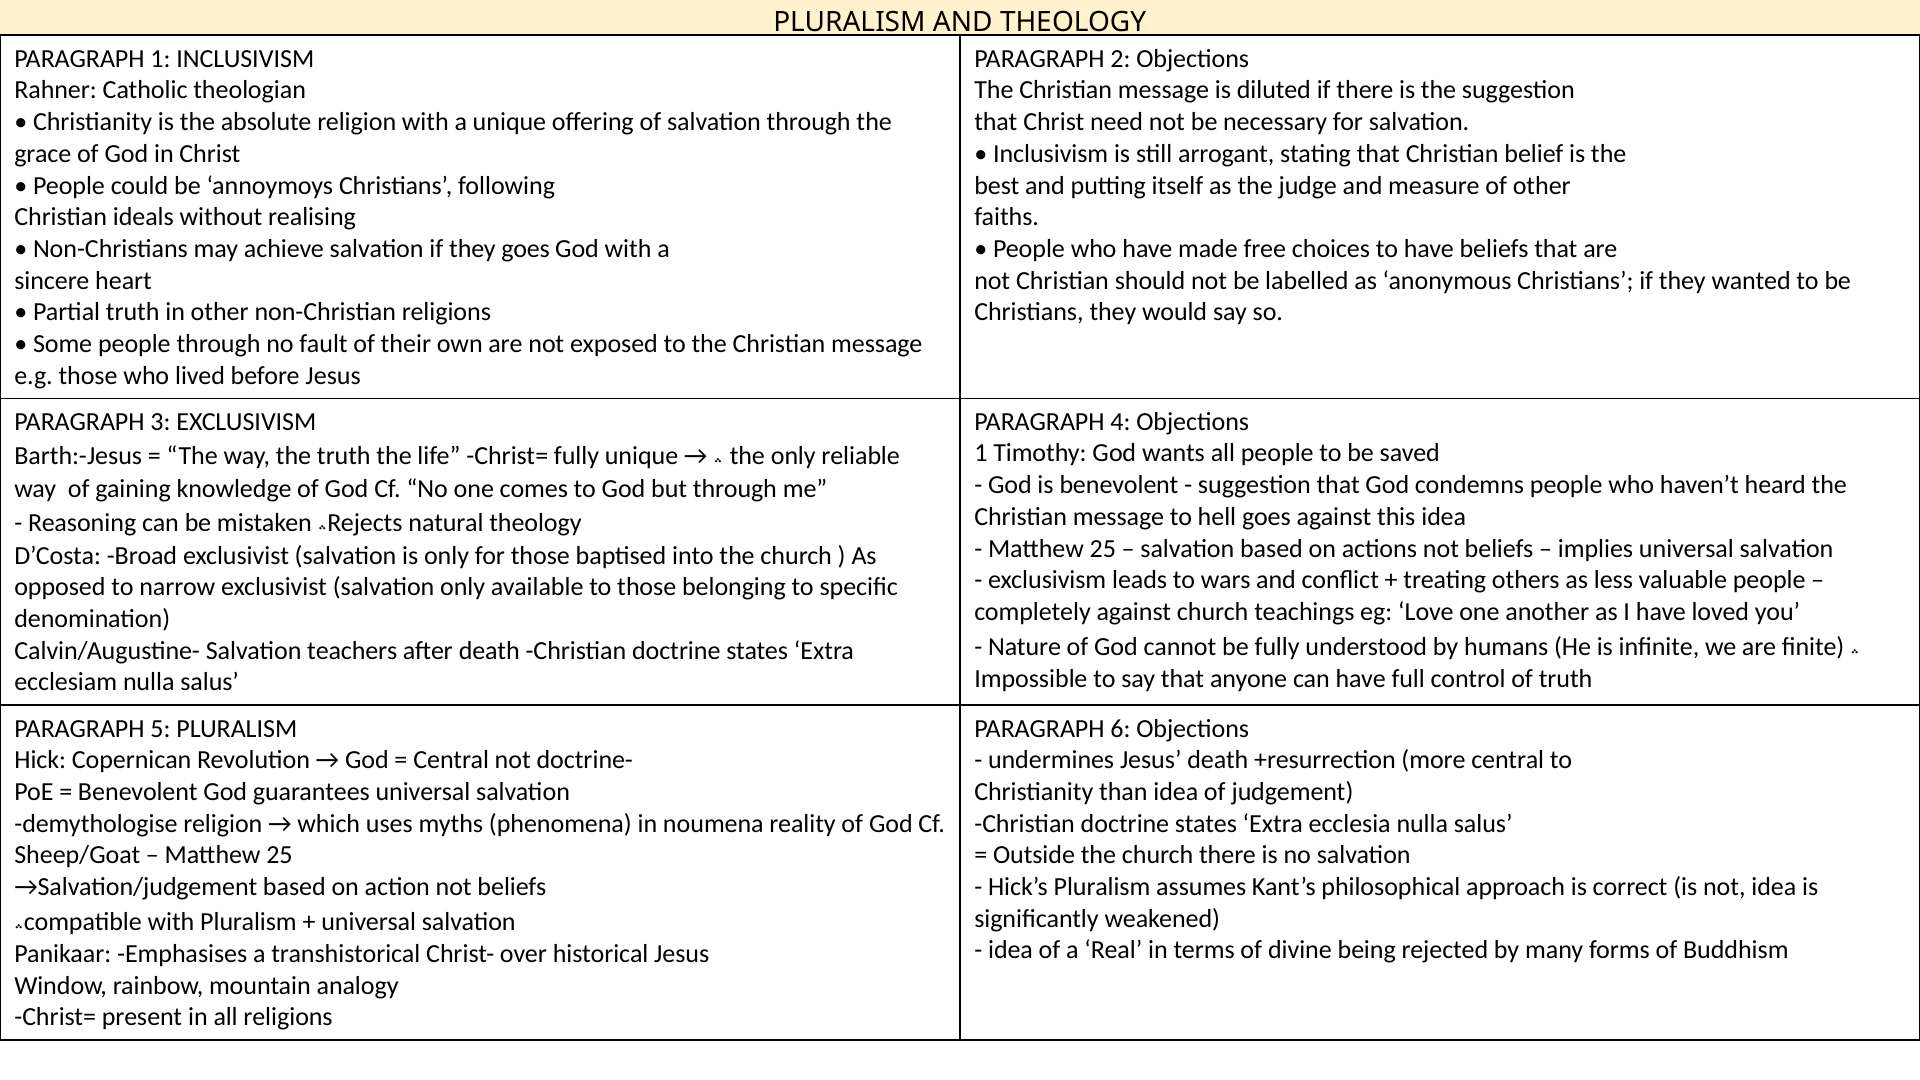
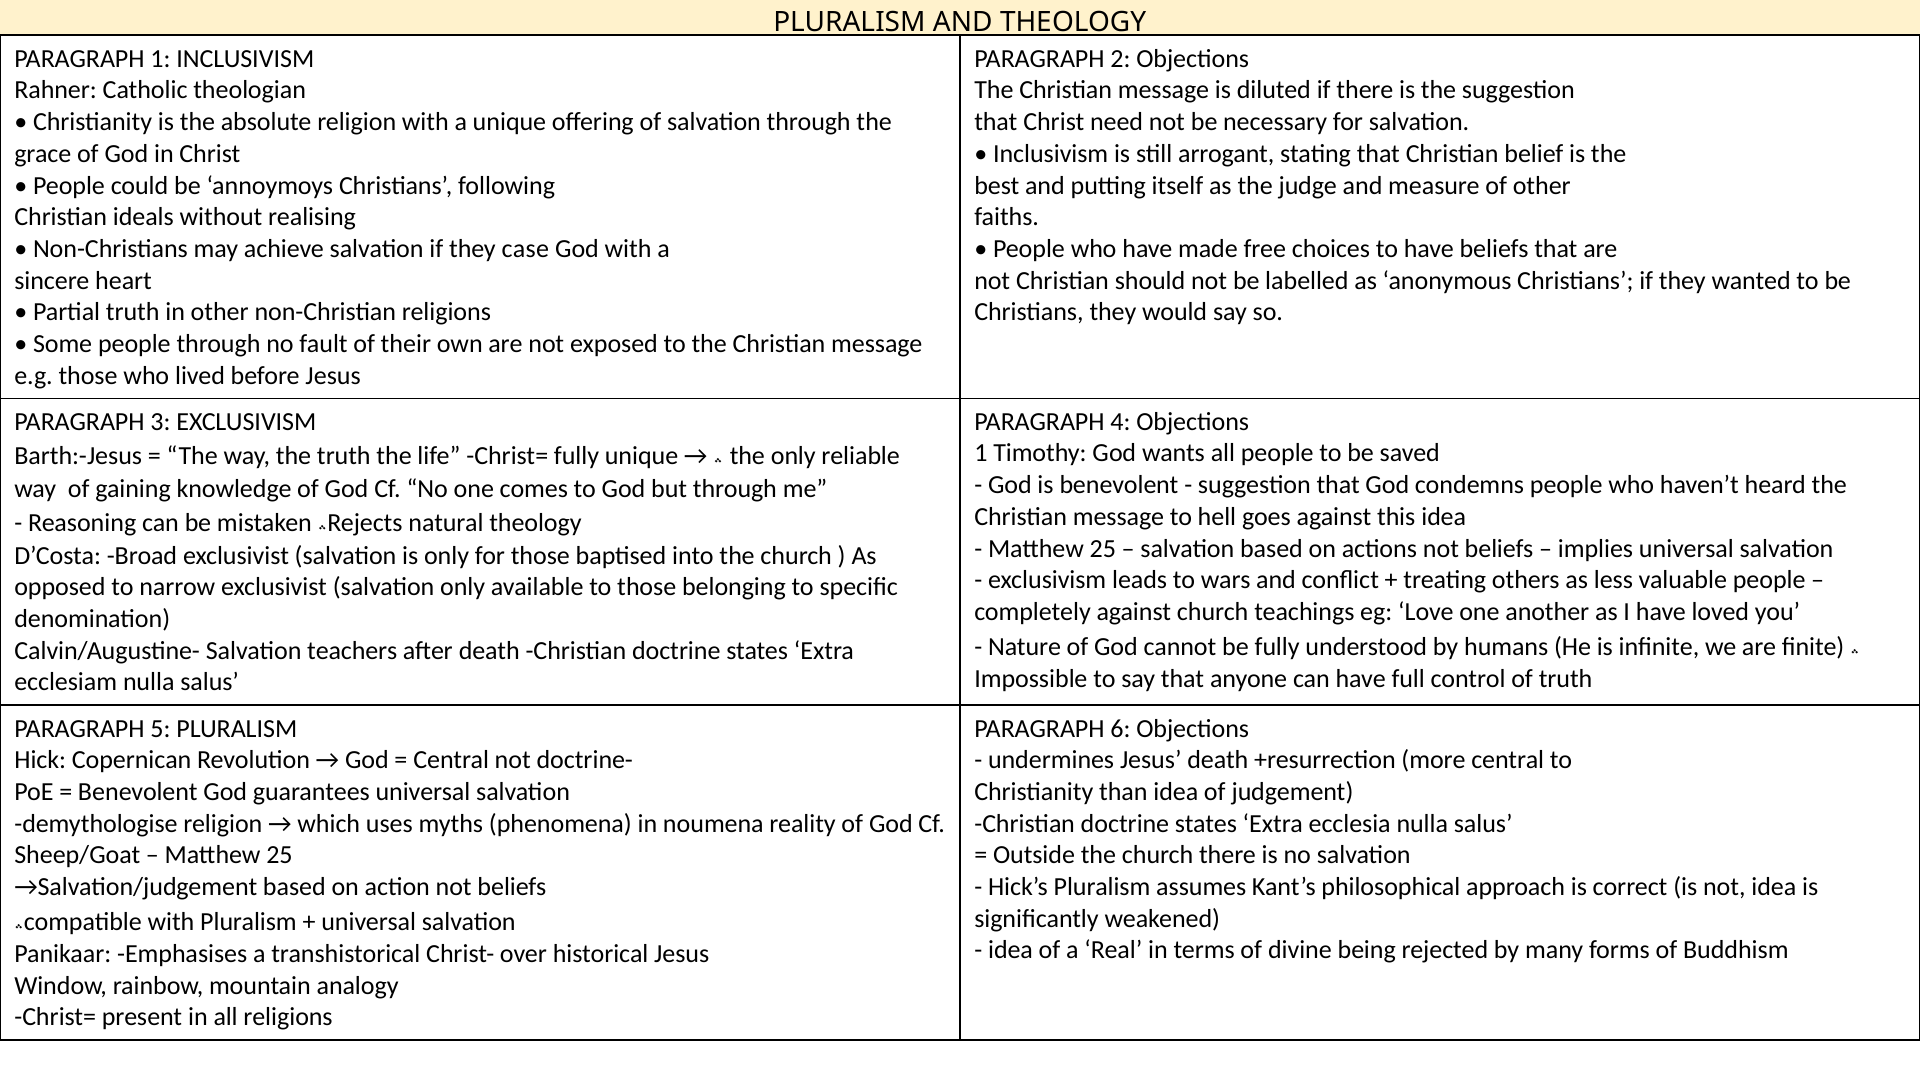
they goes: goes -> case (525, 249)
